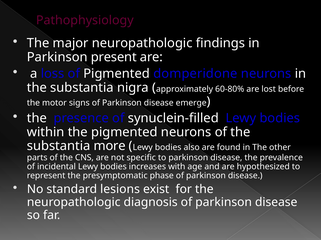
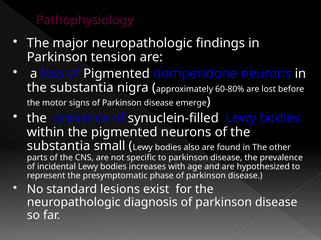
present: present -> tension (114, 57)
more: more -> small (110, 146)
